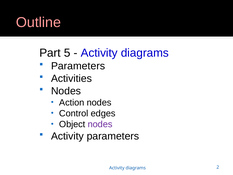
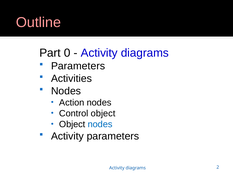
5: 5 -> 0 (67, 53)
Control edges: edges -> object (103, 113)
nodes colour: purple -> blue (100, 124)
